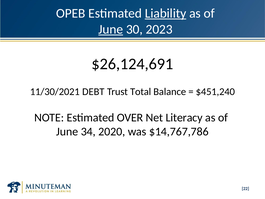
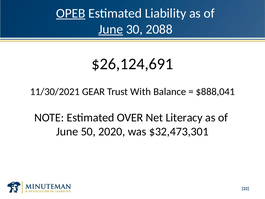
OPEB underline: none -> present (71, 13)
Liability underline: present -> none (166, 13)
2023: 2023 -> 2088 (159, 29)
DEBT: DEBT -> GEAR (93, 92)
Total: Total -> With (141, 92)
$451,240: $451,240 -> $888,041 (215, 92)
34: 34 -> 50 (88, 132)
$14,767,786: $14,767,786 -> $32,473,301 (179, 132)
